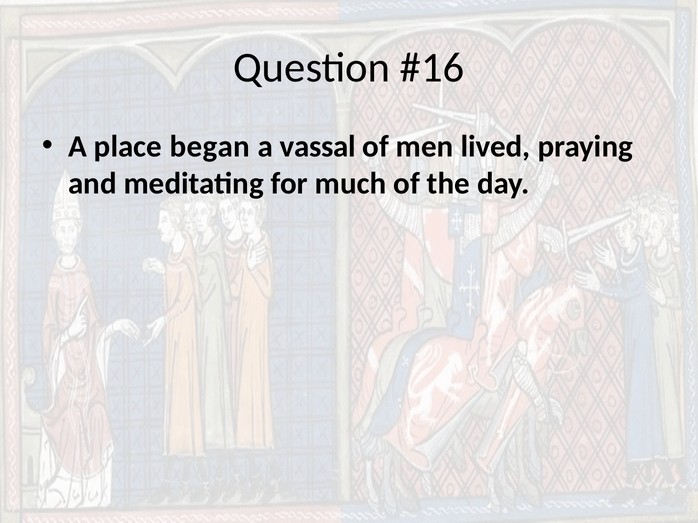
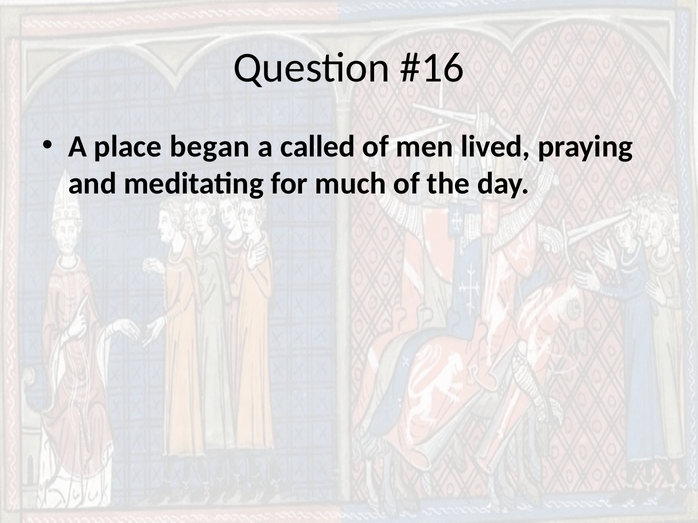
vassal: vassal -> called (318, 146)
